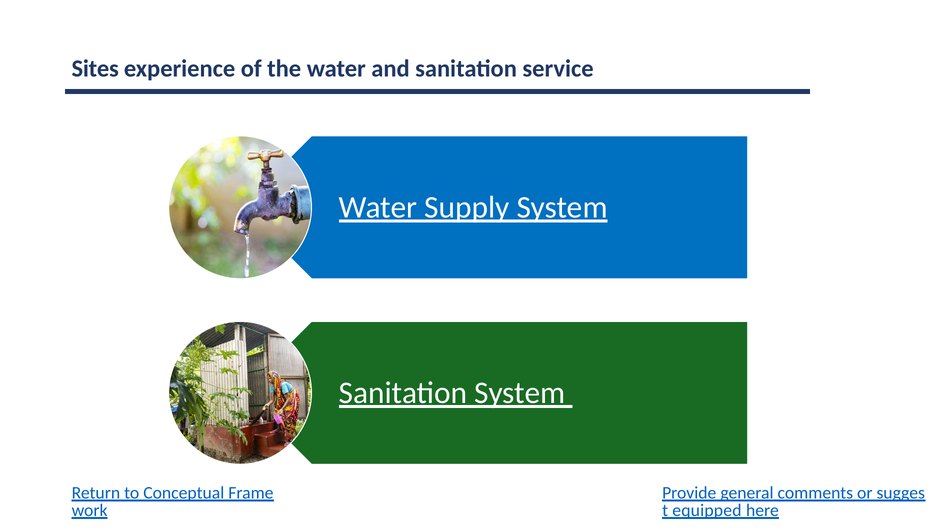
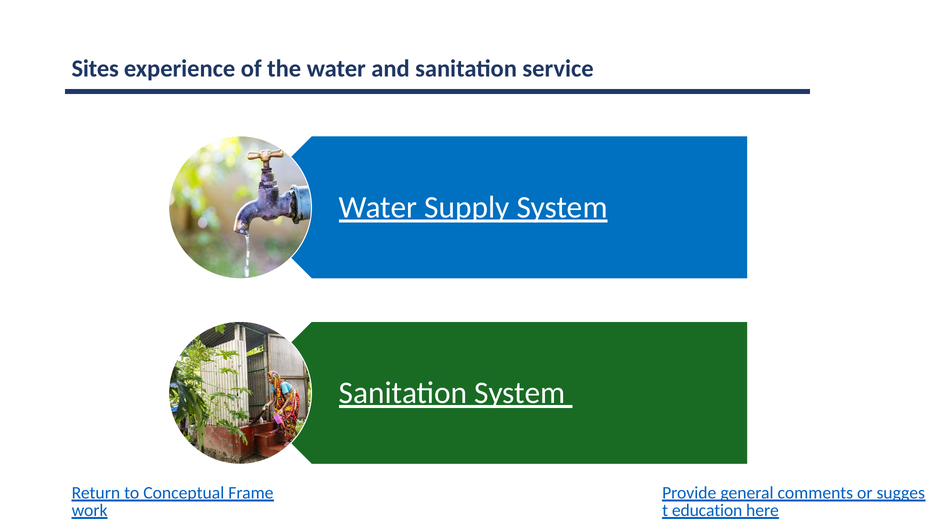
equipped: equipped -> education (707, 510)
